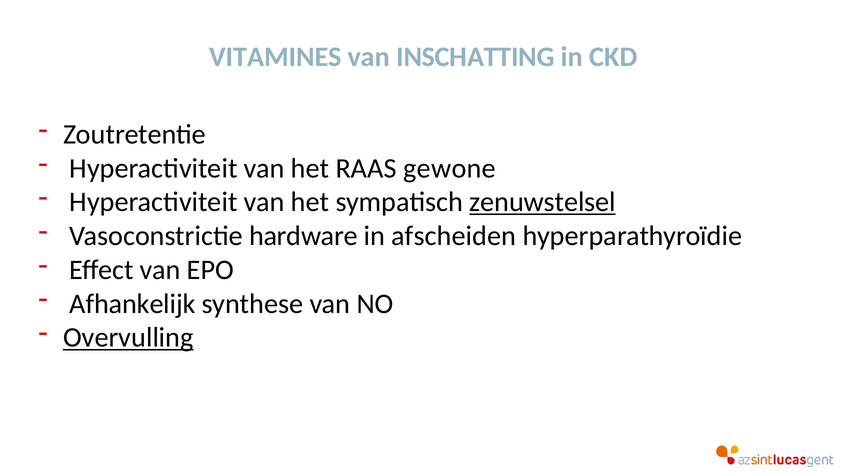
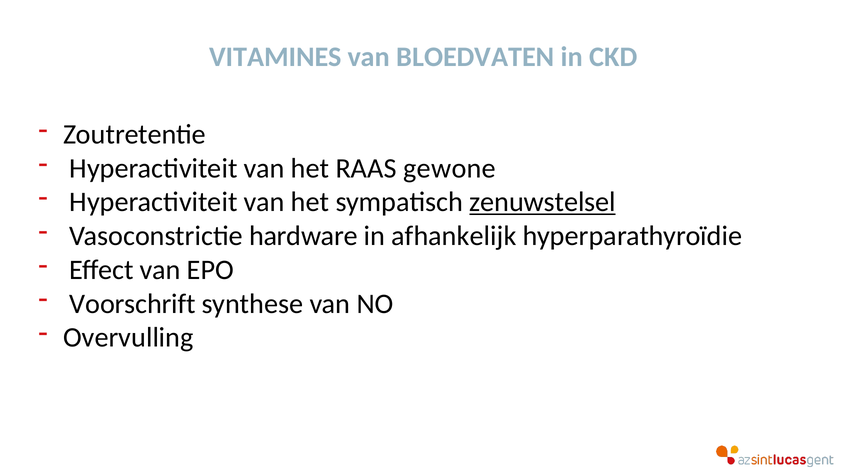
INSCHATTING: INSCHATTING -> BLOEDVATEN (475, 57)
afscheiden: afscheiden -> afhankelijk (454, 236)
Afhankelijk: Afhankelijk -> Voorschrift (133, 304)
Overvulling underline: present -> none (128, 338)
